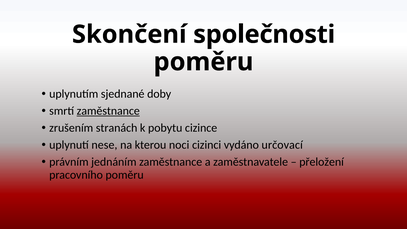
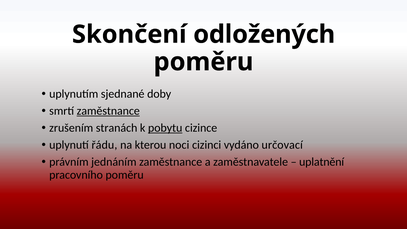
společnosti: společnosti -> odložených (264, 34)
pobytu underline: none -> present (165, 128)
nese: nese -> řádu (104, 145)
přeložení: přeložení -> uplatnění (322, 162)
